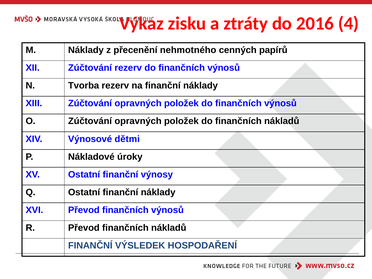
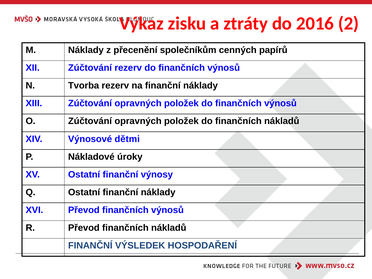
4: 4 -> 2 (349, 23)
nehmotného: nehmotného -> společníkům (188, 50)
